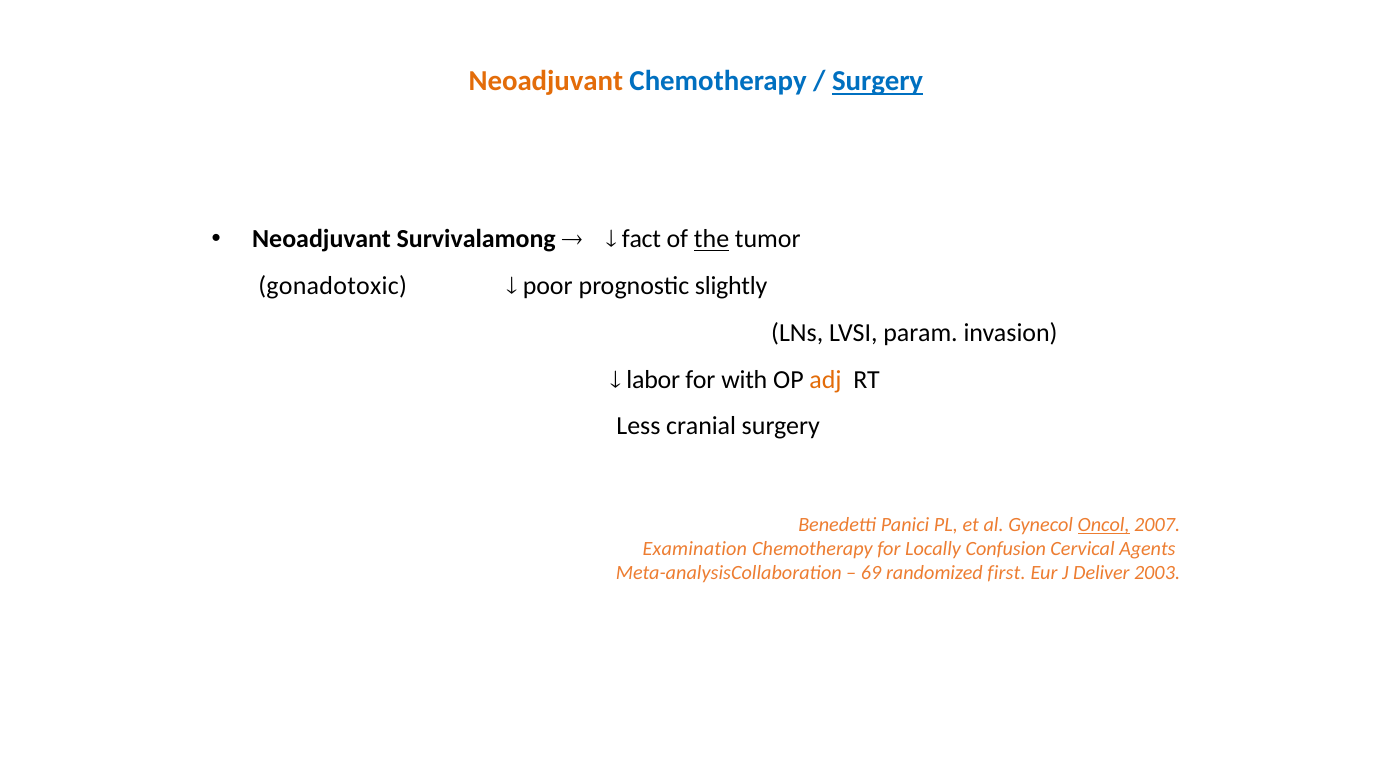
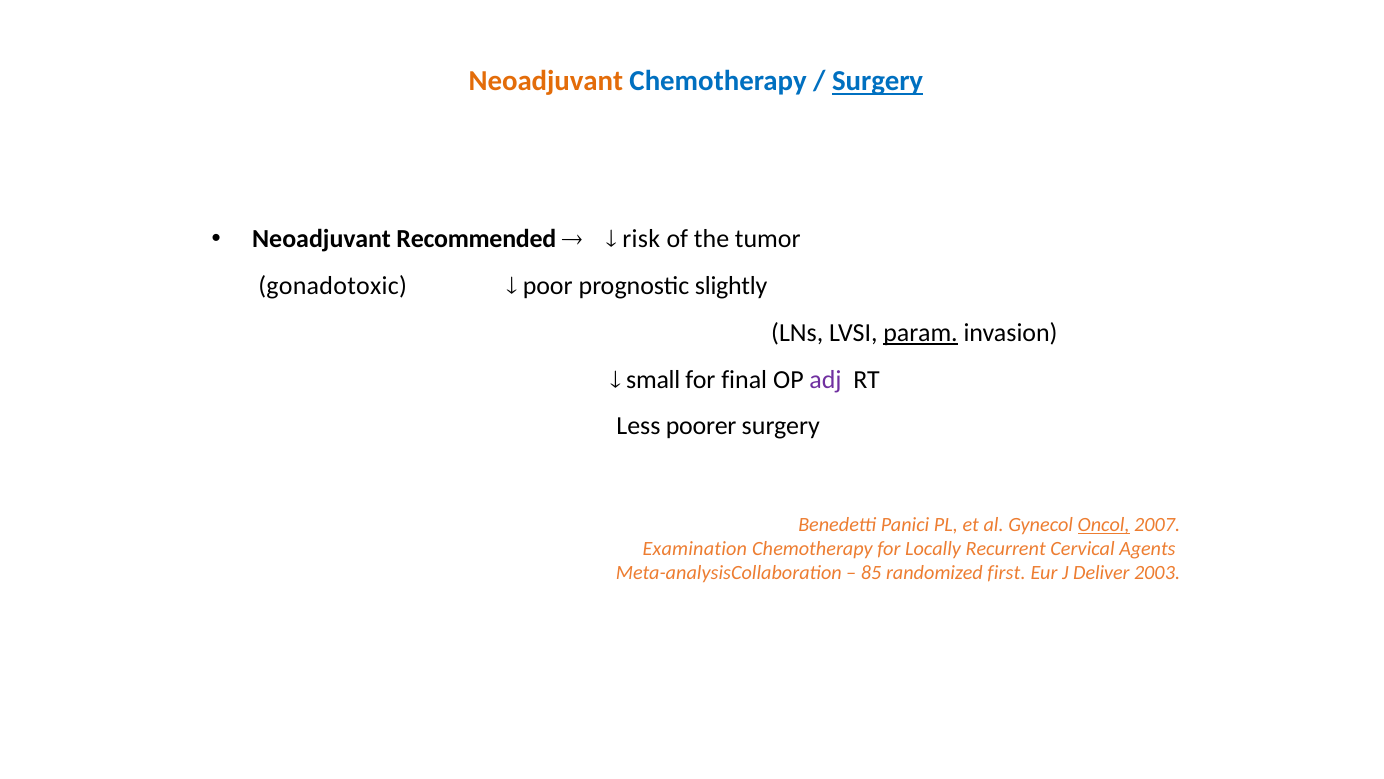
Survivalamong: Survivalamong -> Recommended (476, 239)
fact: fact -> risk (641, 239)
the underline: present -> none (712, 239)
param underline: none -> present (921, 333)
labor: labor -> small (653, 379)
with: with -> final (744, 379)
adj colour: orange -> purple (826, 379)
cranial: cranial -> poorer (701, 426)
Confusion: Confusion -> Recurrent (1006, 549)
69: 69 -> 85 (871, 573)
